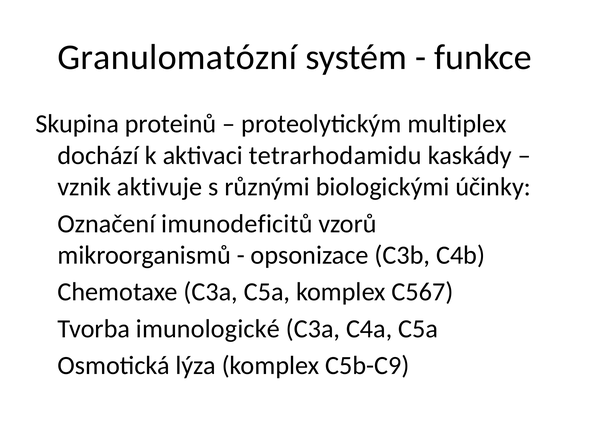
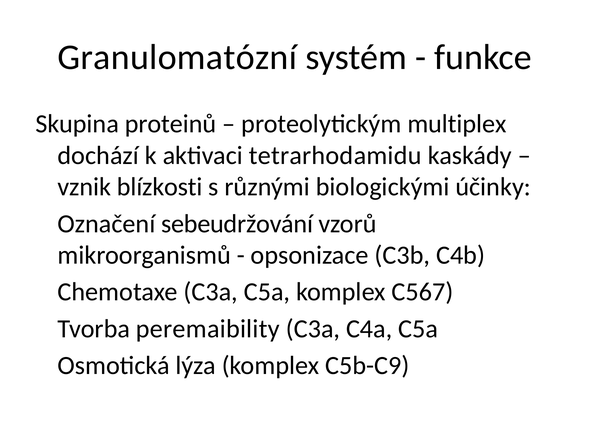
aktivuje: aktivuje -> blízkosti (160, 187)
imunodeficitů: imunodeficitů -> sebeudržování (237, 223)
imunologické: imunologické -> peremaibility (208, 328)
